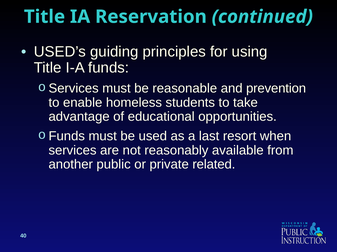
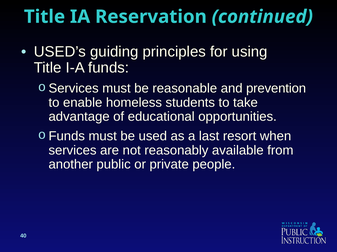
related: related -> people (214, 165)
